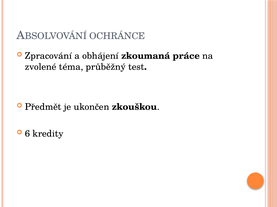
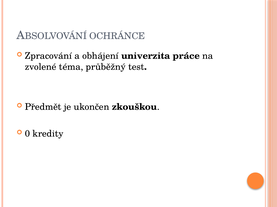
zkoumaná: zkoumaná -> univerzita (146, 56)
6: 6 -> 0 (27, 134)
